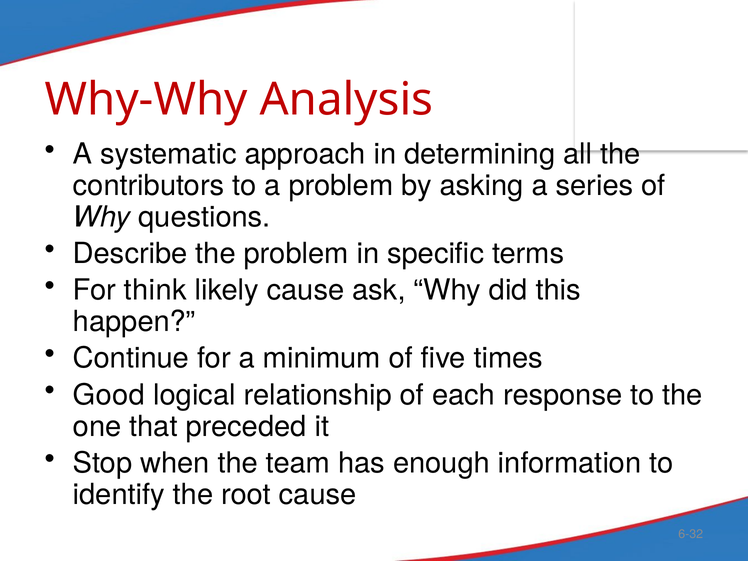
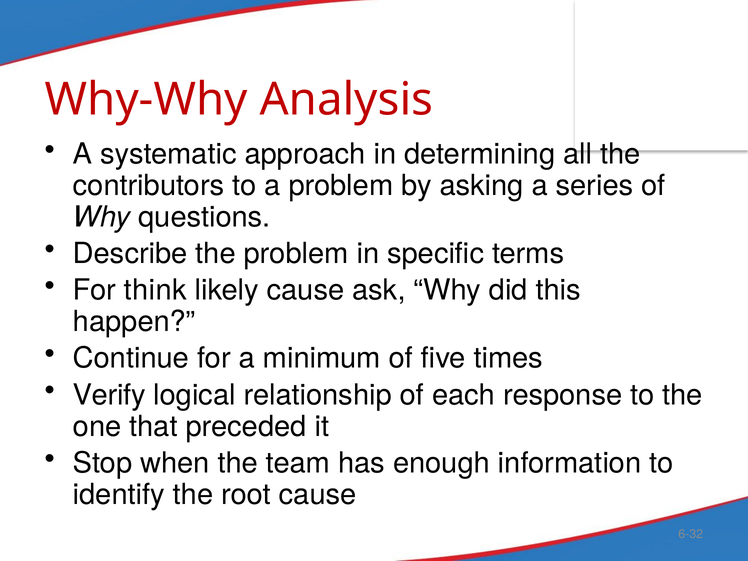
Good: Good -> Verify (109, 395)
